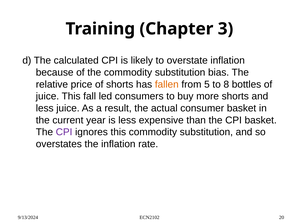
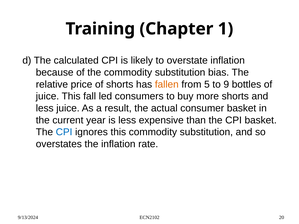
3: 3 -> 1 (226, 29)
8: 8 -> 9 (226, 84)
CPI colour: purple -> blue (64, 132)
